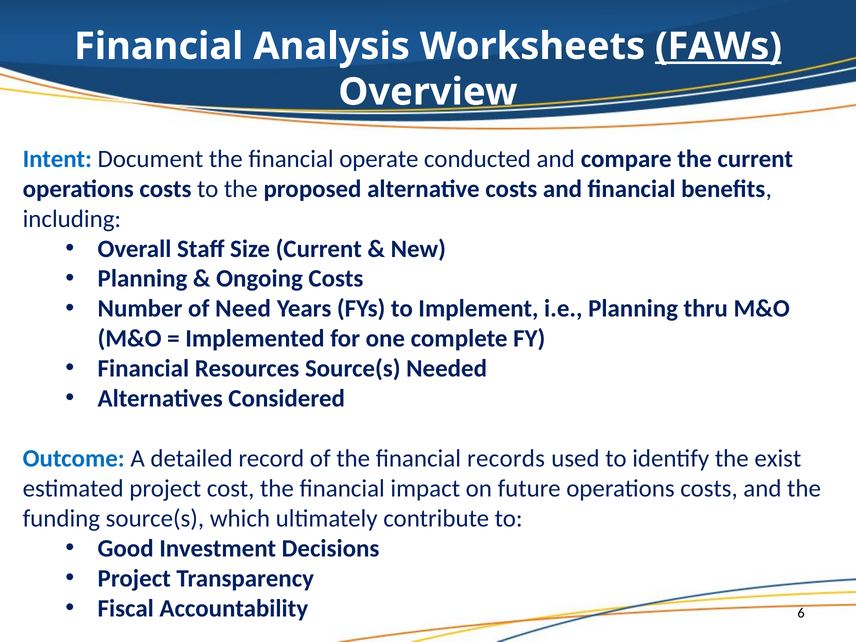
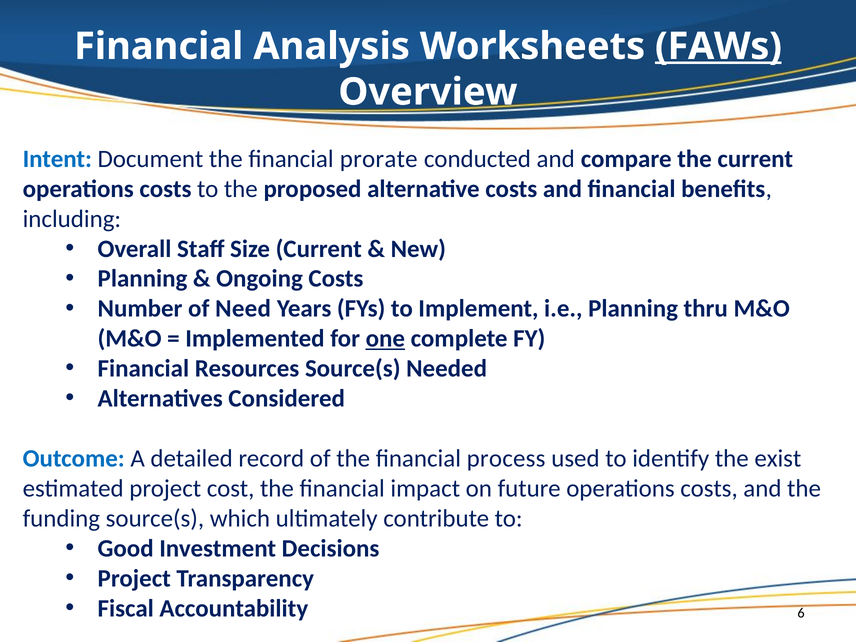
operate: operate -> prorate (379, 159)
one underline: none -> present (385, 339)
records: records -> process (506, 458)
